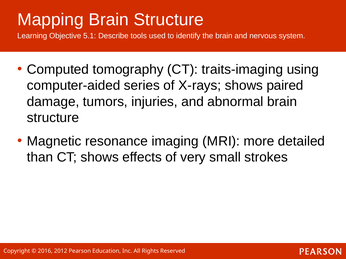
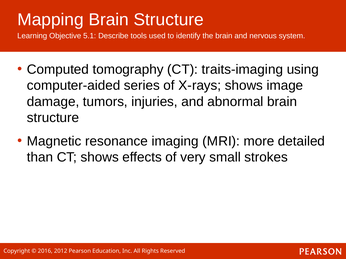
paired: paired -> image (285, 86)
